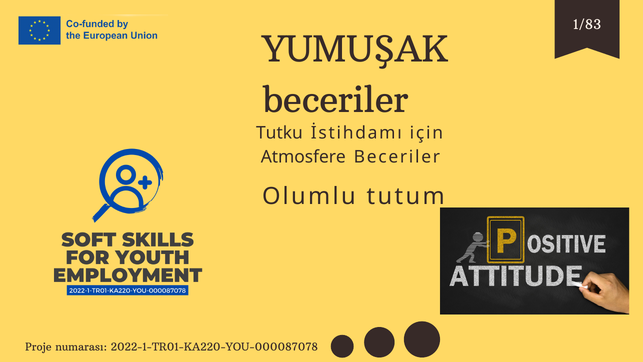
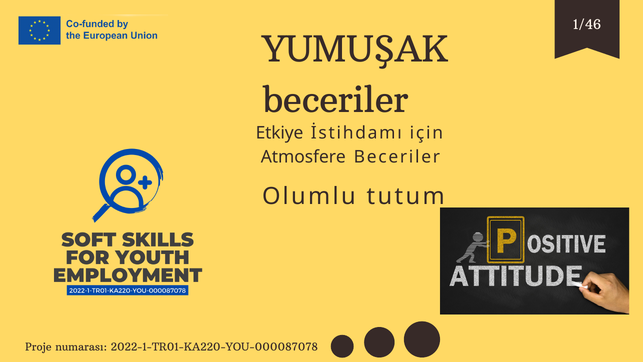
1/83: 1/83 -> 1/46 (587, 25)
Tutku: Tutku -> Etkiye (280, 133)
